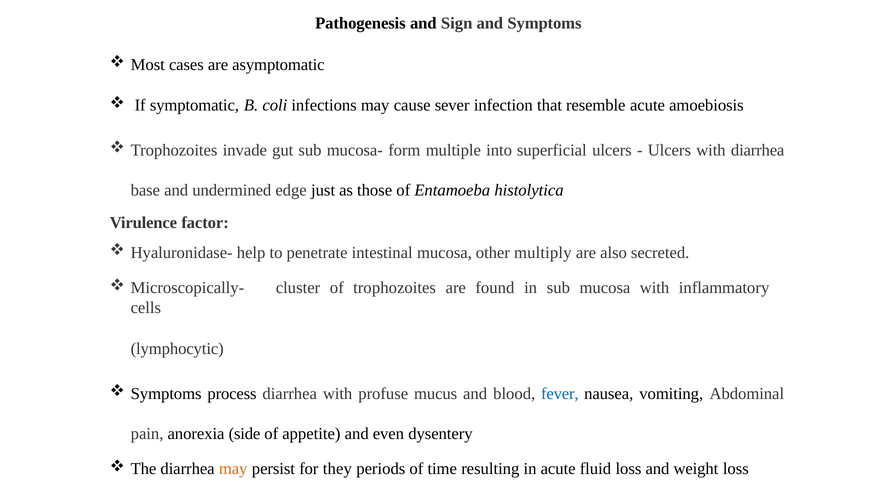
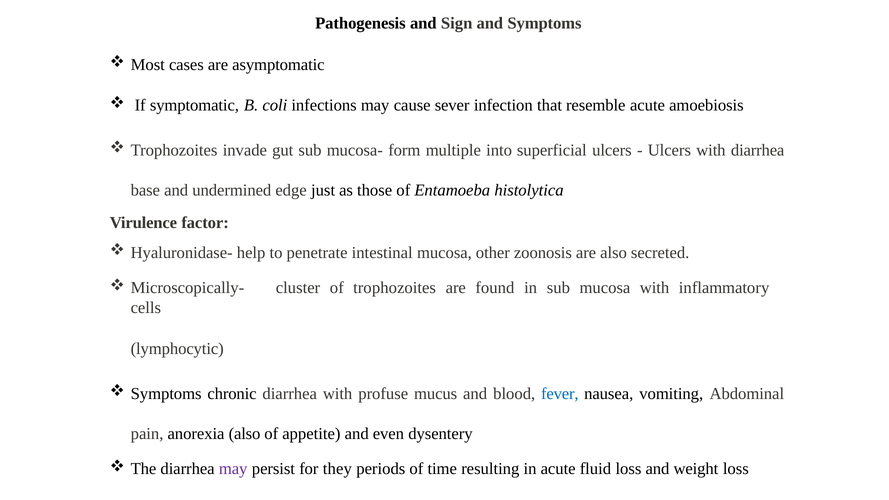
multiply: multiply -> zoonosis (543, 253)
process: process -> chronic (232, 394)
anorexia side: side -> also (245, 434)
may colour: orange -> purple (233, 469)
